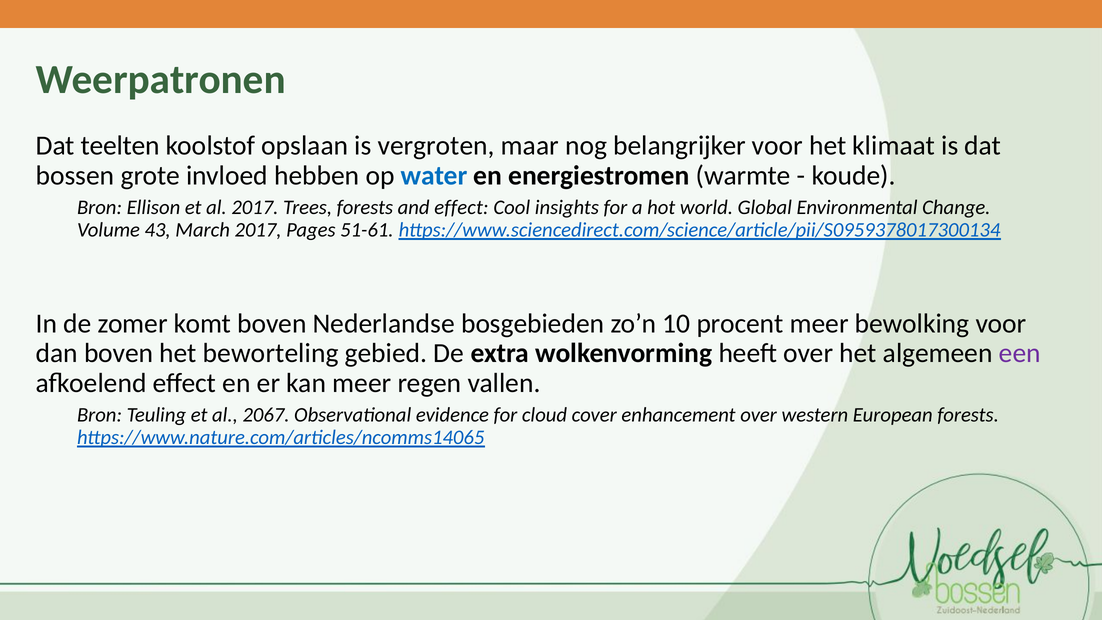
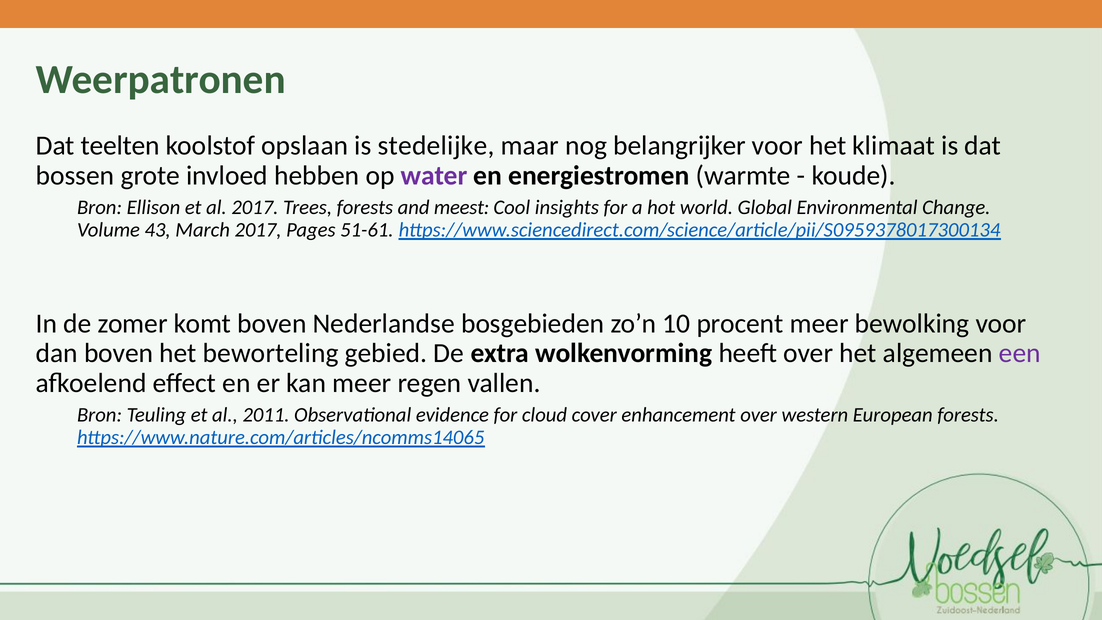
vergroten: vergroten -> stedelijke (436, 146)
water colour: blue -> purple (434, 175)
and effect: effect -> meest (462, 207)
2067: 2067 -> 2011 (266, 415)
